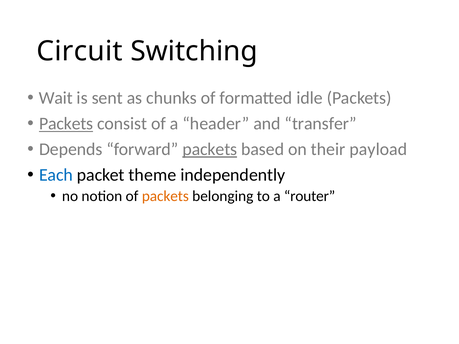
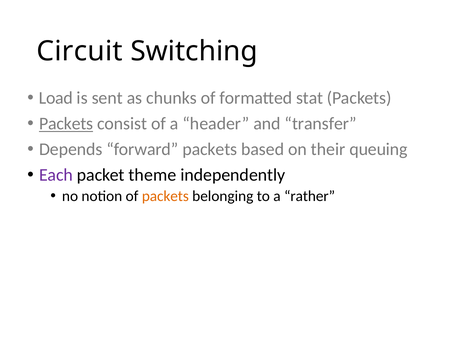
Wait: Wait -> Load (56, 98)
idle: idle -> stat (310, 98)
packets underline: present -> none (210, 149)
payload: payload -> queuing (379, 149)
Each colour: blue -> purple (56, 175)
router: router -> rather (310, 196)
